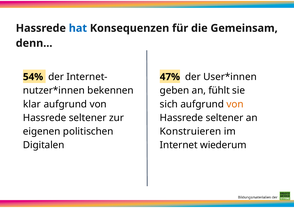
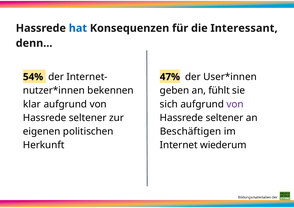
Gemeinsam: Gemeinsam -> Interessant (244, 28)
von colour: orange -> purple (235, 104)
Konstruieren: Konstruieren -> Beschäftigen (191, 131)
Digitalen: Digitalen -> Herkunft (44, 145)
